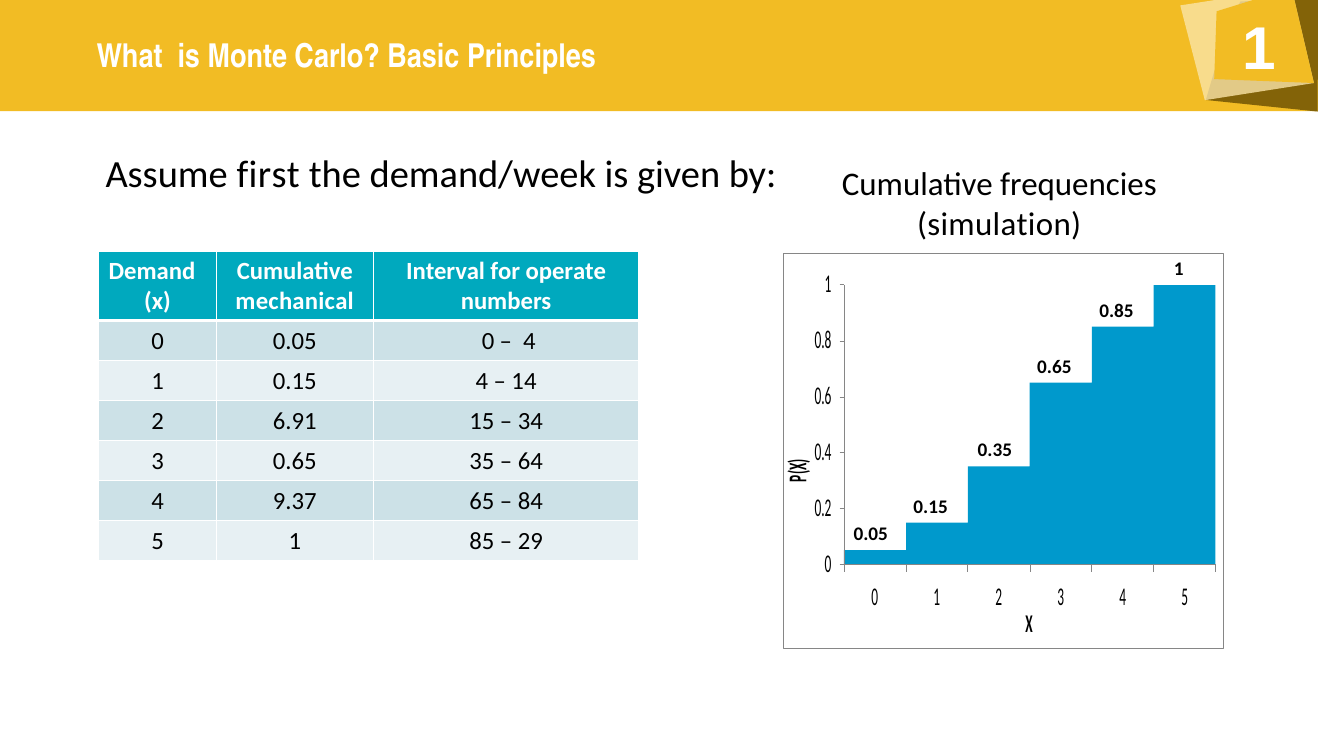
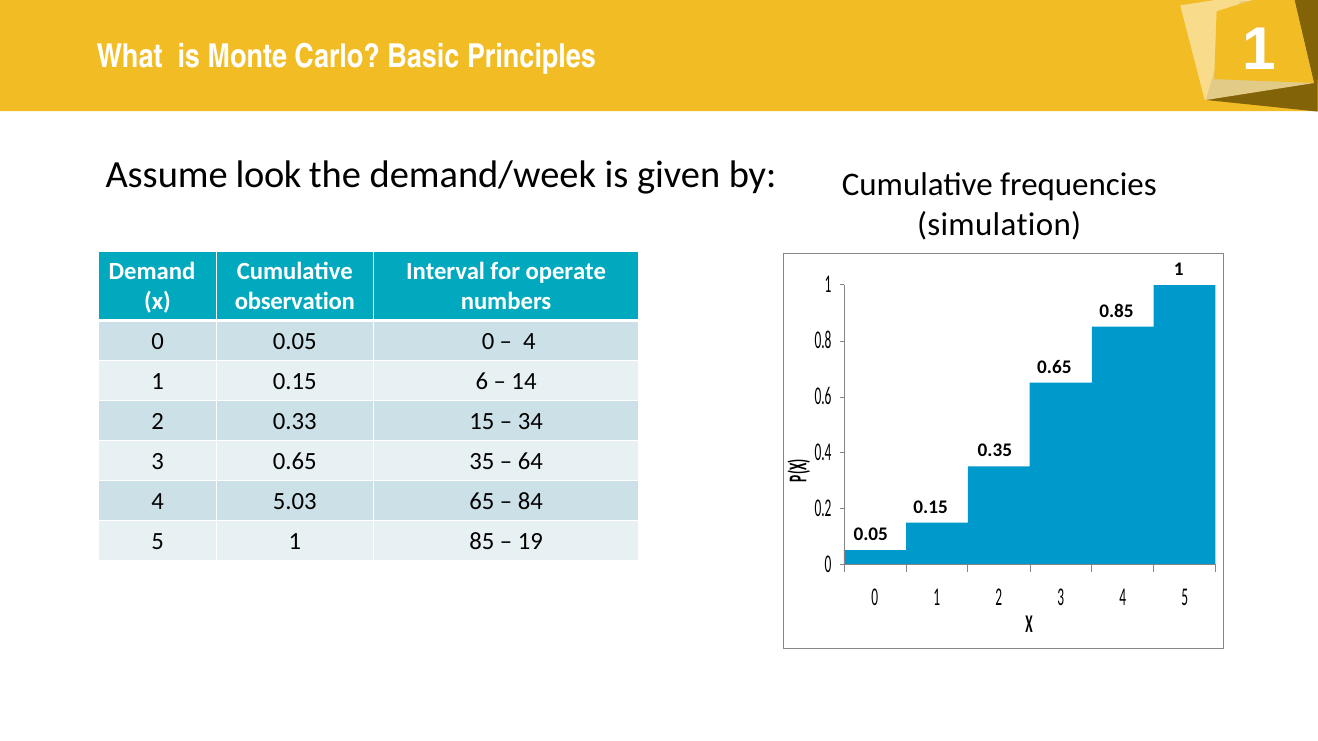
first: first -> look (269, 175)
mechanical: mechanical -> observation (295, 302)
0.15 4: 4 -> 6 (482, 381)
6.91: 6.91 -> 0.33 (295, 421)
9.37: 9.37 -> 5.03 (295, 501)
29: 29 -> 19 (530, 541)
